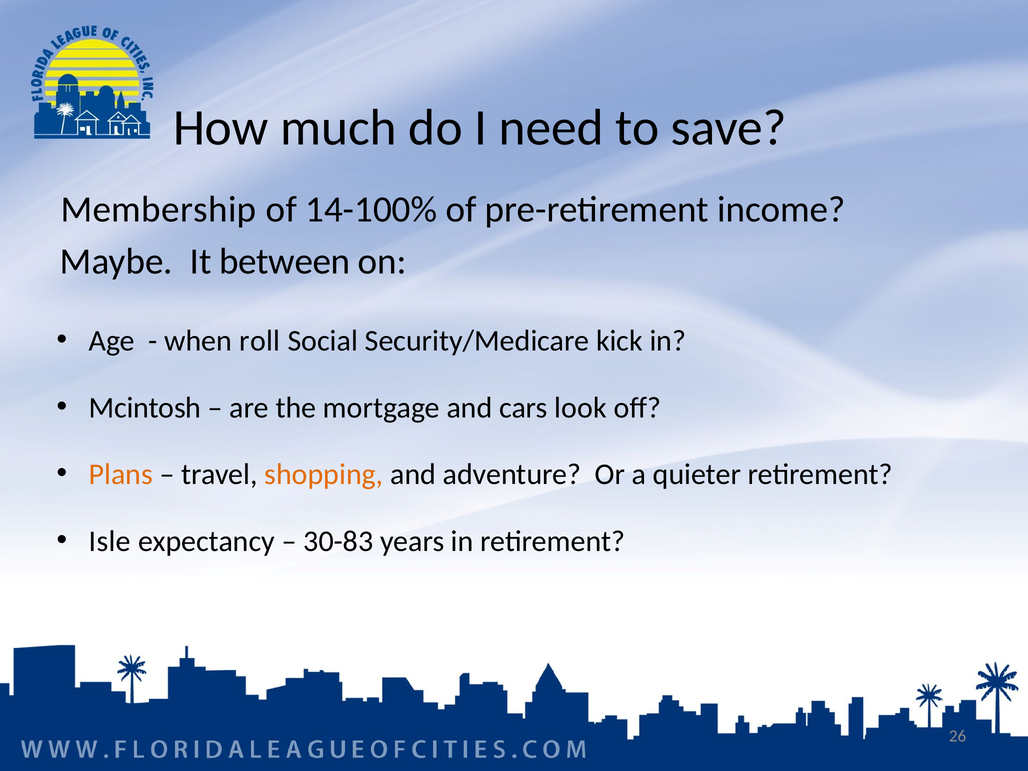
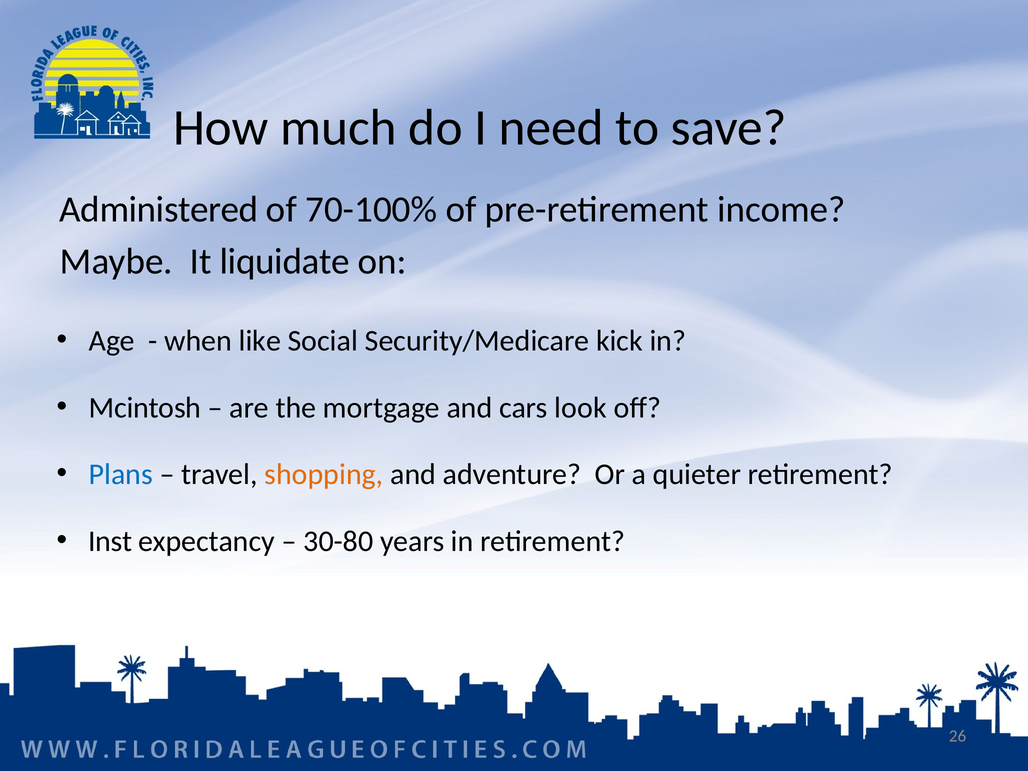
Membership: Membership -> Administered (159, 209)
14-100%: 14-100% -> 70-100% (371, 209)
between: between -> liquidate (285, 261)
roll: roll -> like (260, 341)
Plans colour: orange -> blue (121, 474)
Isle: Isle -> Inst (110, 541)
30-83: 30-83 -> 30-80 (338, 541)
